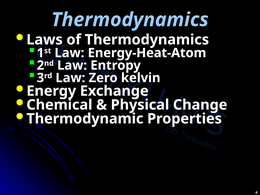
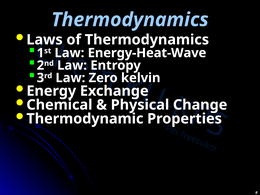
Energy-Heat-Atom: Energy-Heat-Atom -> Energy-Heat-Wave (147, 53)
